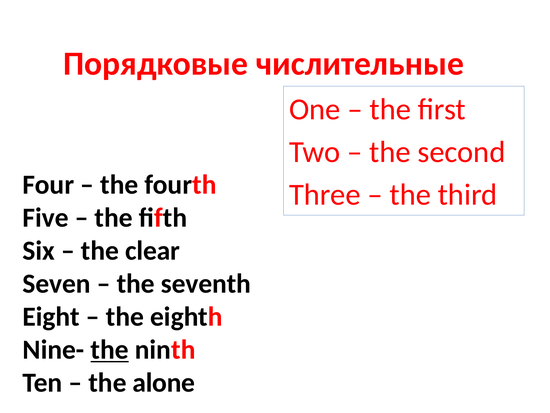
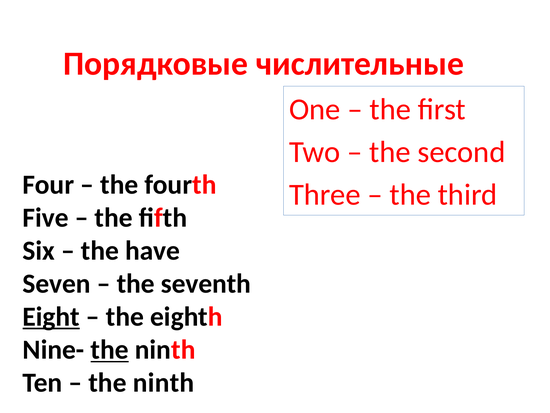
clear: clear -> have (153, 250)
Eight underline: none -> present (51, 316)
alone: alone -> ninth (164, 382)
